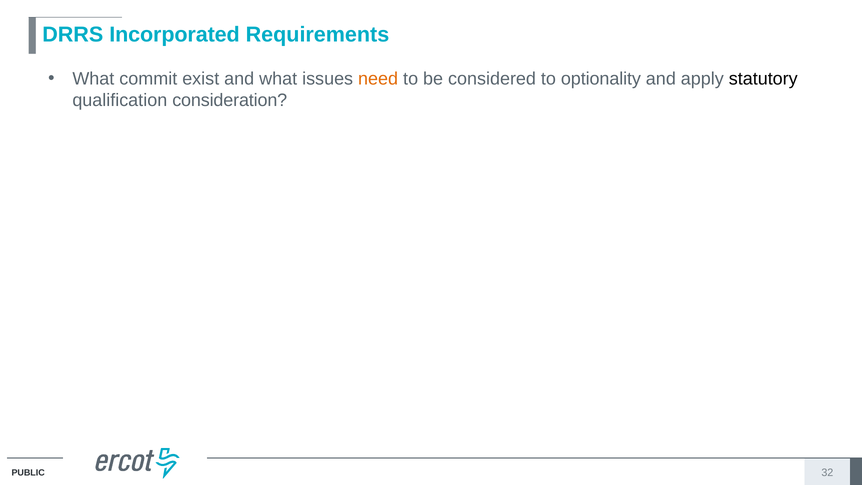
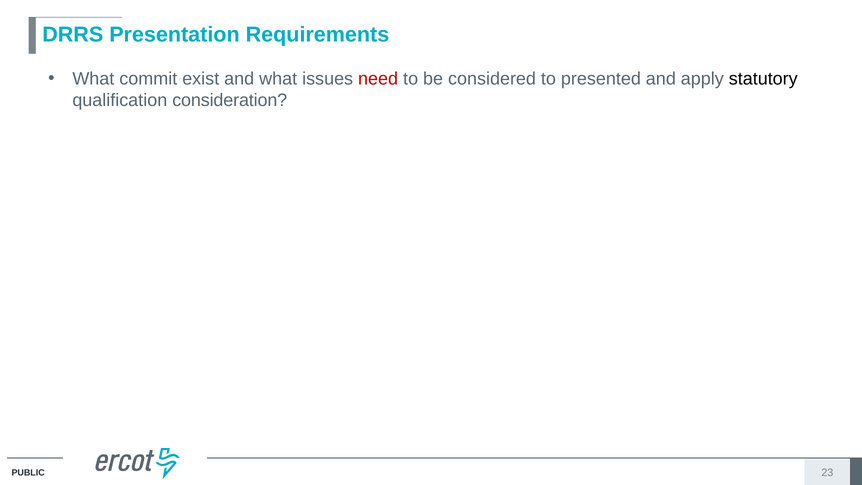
Incorporated: Incorporated -> Presentation (174, 35)
need colour: orange -> red (378, 79)
optionality: optionality -> presented (601, 79)
32: 32 -> 23 (827, 472)
